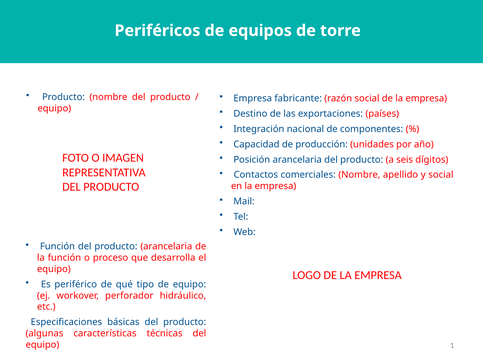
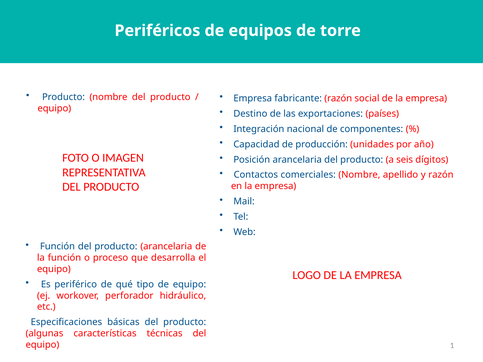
y social: social -> razón (441, 175)
